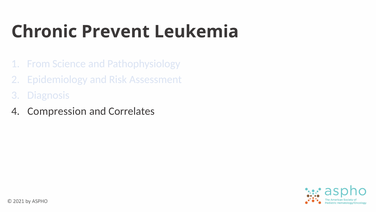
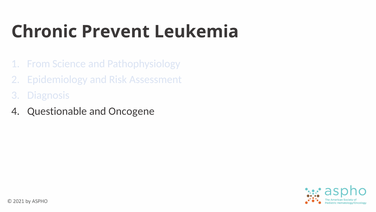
Compression: Compression -> Questionable (57, 111)
Correlates: Correlates -> Oncogene (132, 111)
